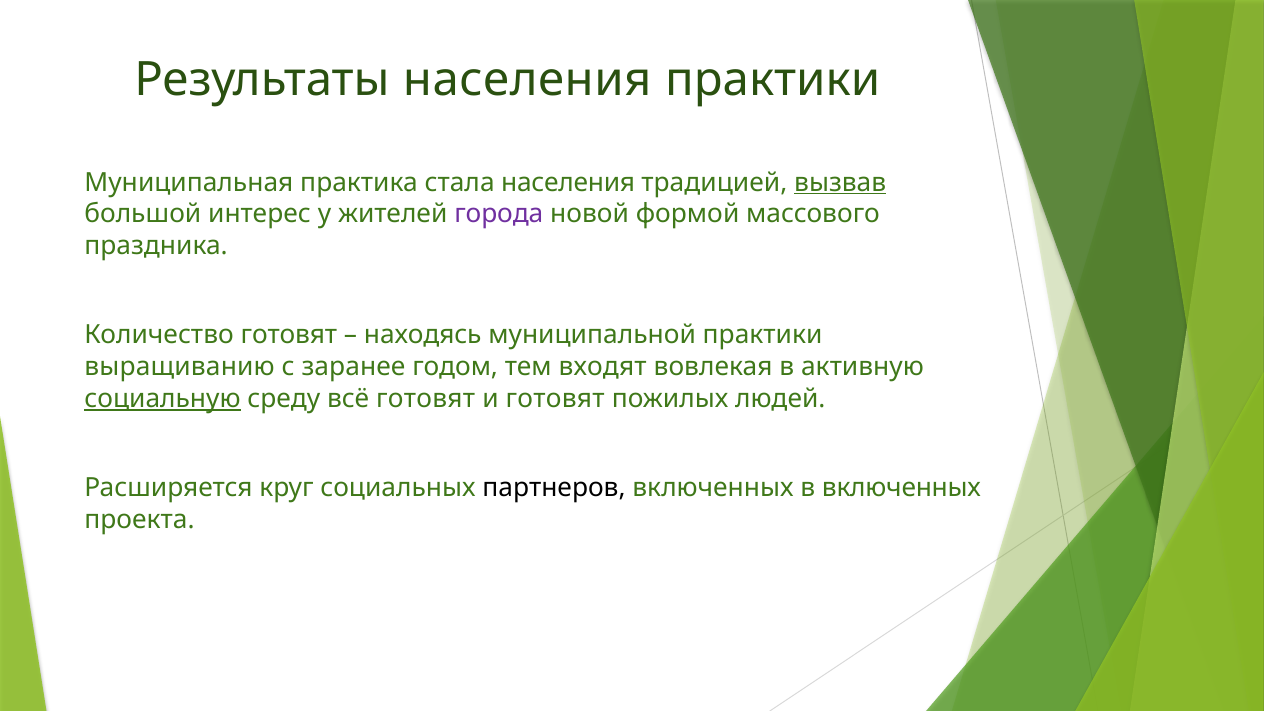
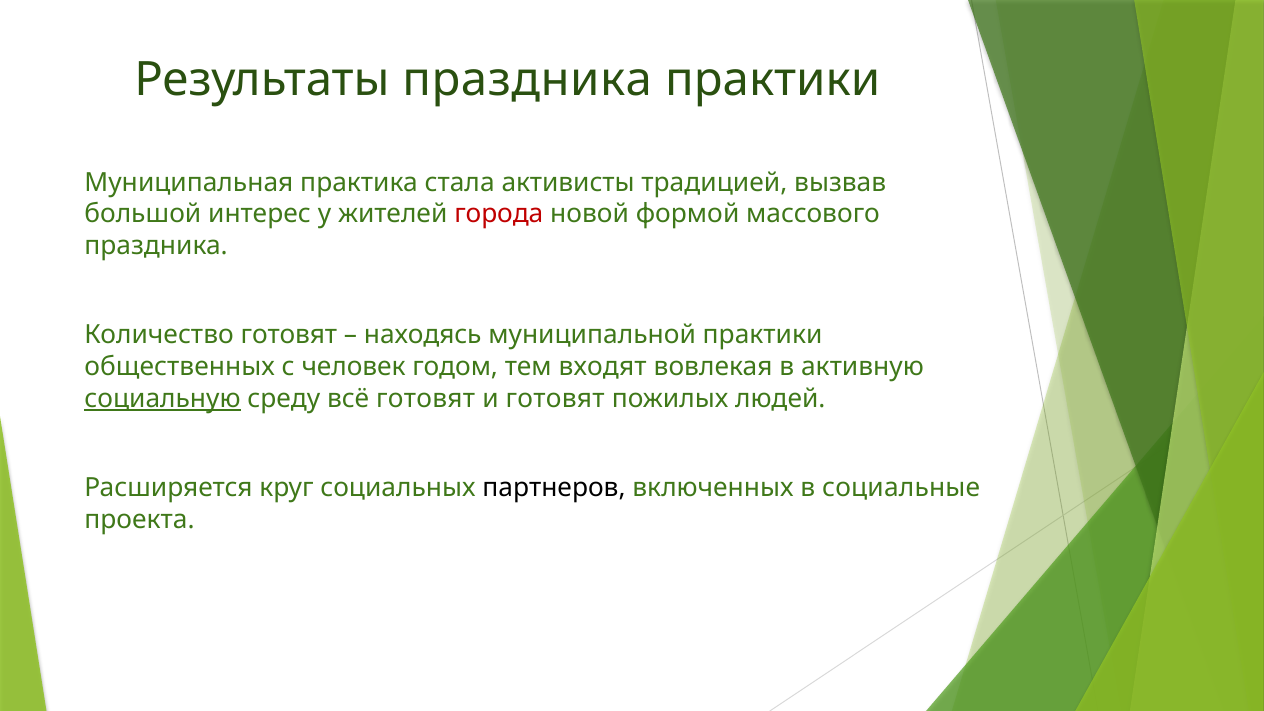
Результаты населения: населения -> праздника (527, 80)
стала населения: населения -> активисты (568, 182)
вызвав underline: present -> none (840, 182)
города colour: purple -> red (499, 214)
выращиванию: выращиванию -> общественных (180, 367)
заранее: заранее -> человек (354, 367)
в включенных: включенных -> социальные (901, 488)
